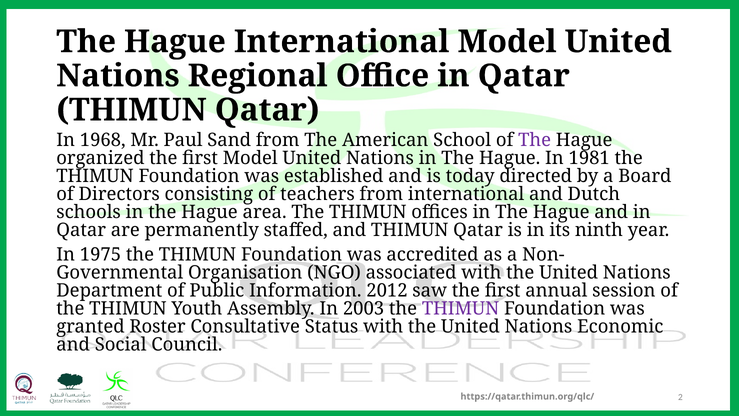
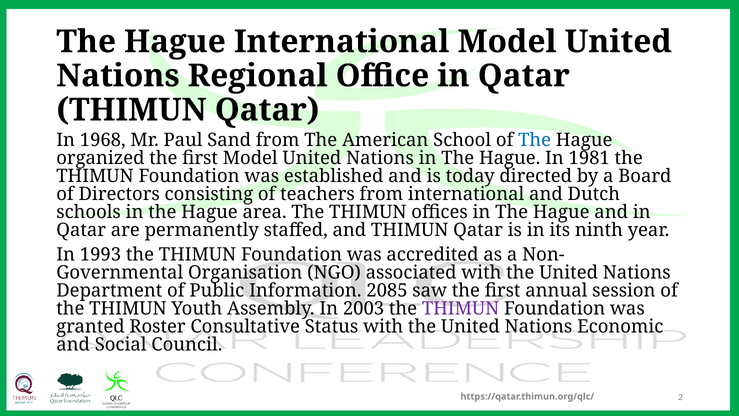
The colour: purple -> blue (535, 140)
1975: 1975 -> 1993 (100, 255)
2012: 2012 -> 2085 (387, 291)
